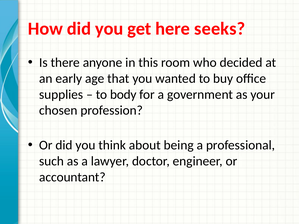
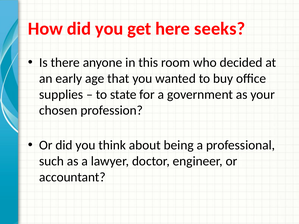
body: body -> state (123, 95)
